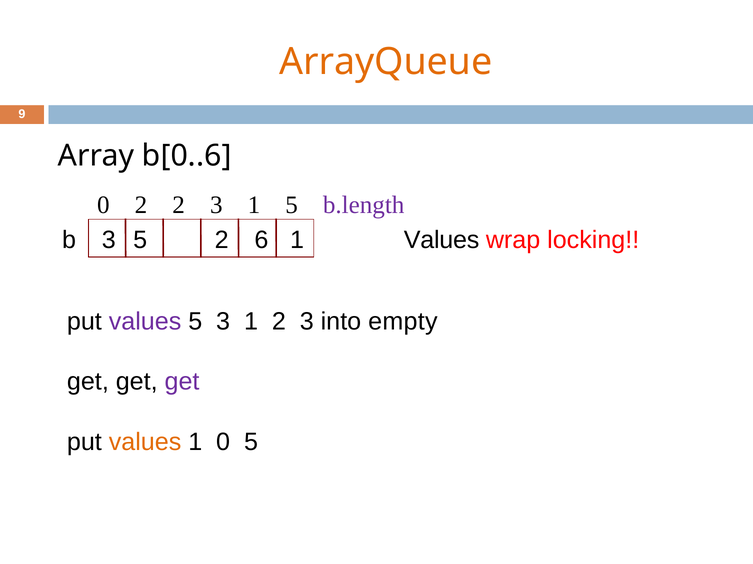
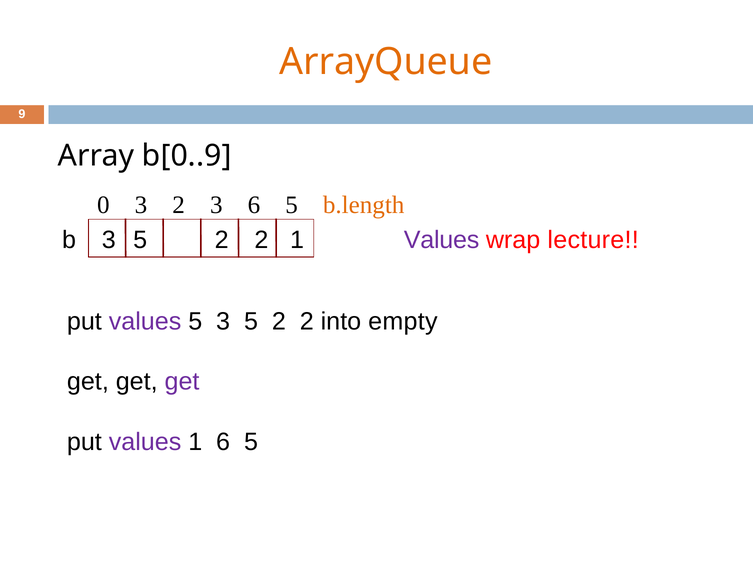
b[0..6: b[0..6 -> b[0..9 (187, 156)
0 2: 2 -> 3 (141, 205)
2 3 1: 1 -> 6 (254, 205)
b.length colour: purple -> orange (364, 205)
6: 6 -> 2 (261, 240)
Values colour: black -> purple (442, 240)
locking: locking -> lecture (593, 240)
5 3 1: 1 -> 5 (251, 322)
3: 3 -> 2 (307, 322)
values colour: orange -> purple (145, 442)
1 0: 0 -> 6 (223, 442)
